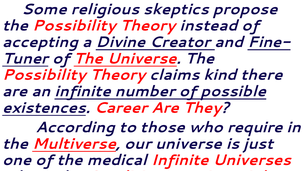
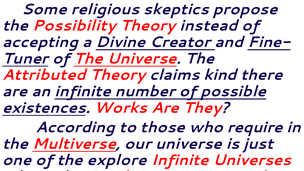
Possibility: Possibility -> Attributed (44, 75)
Career: Career -> Works (121, 108)
medical: medical -> explore (117, 160)
